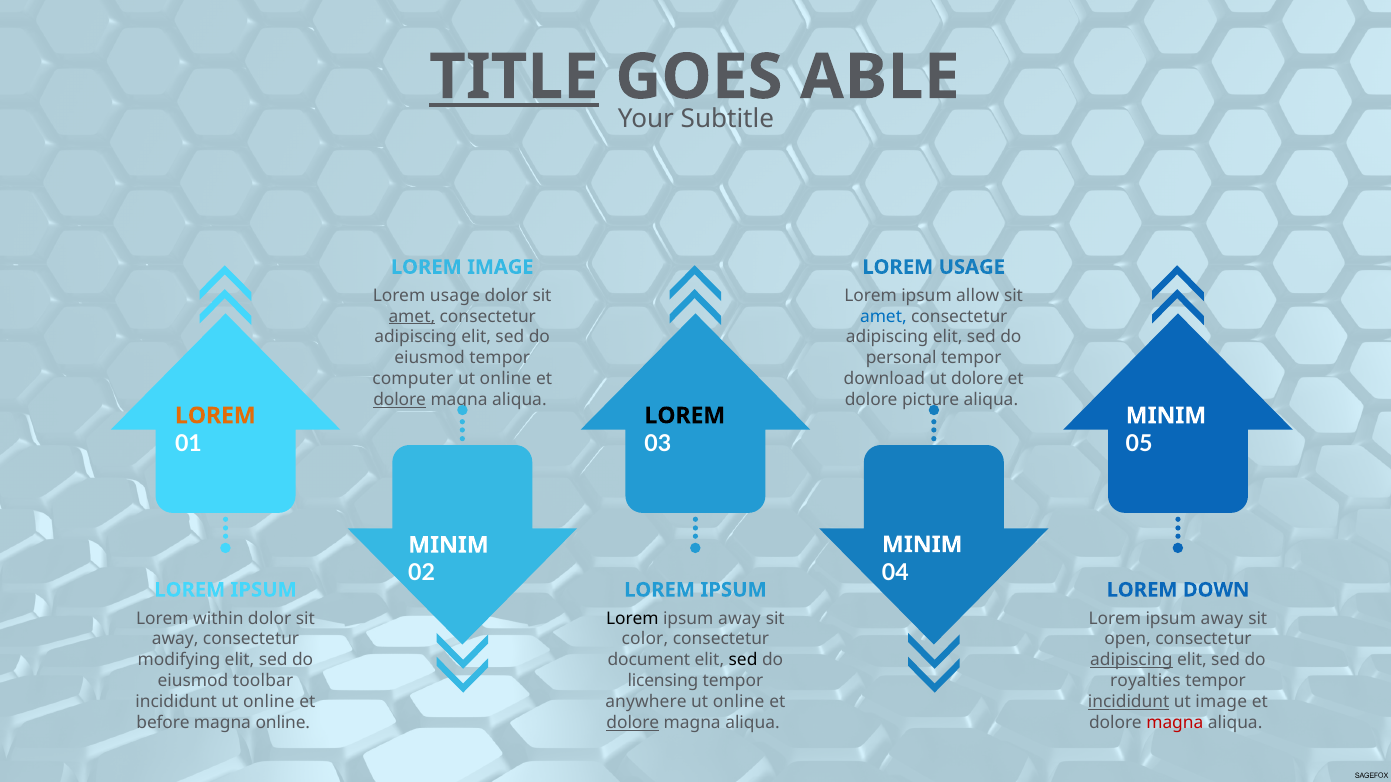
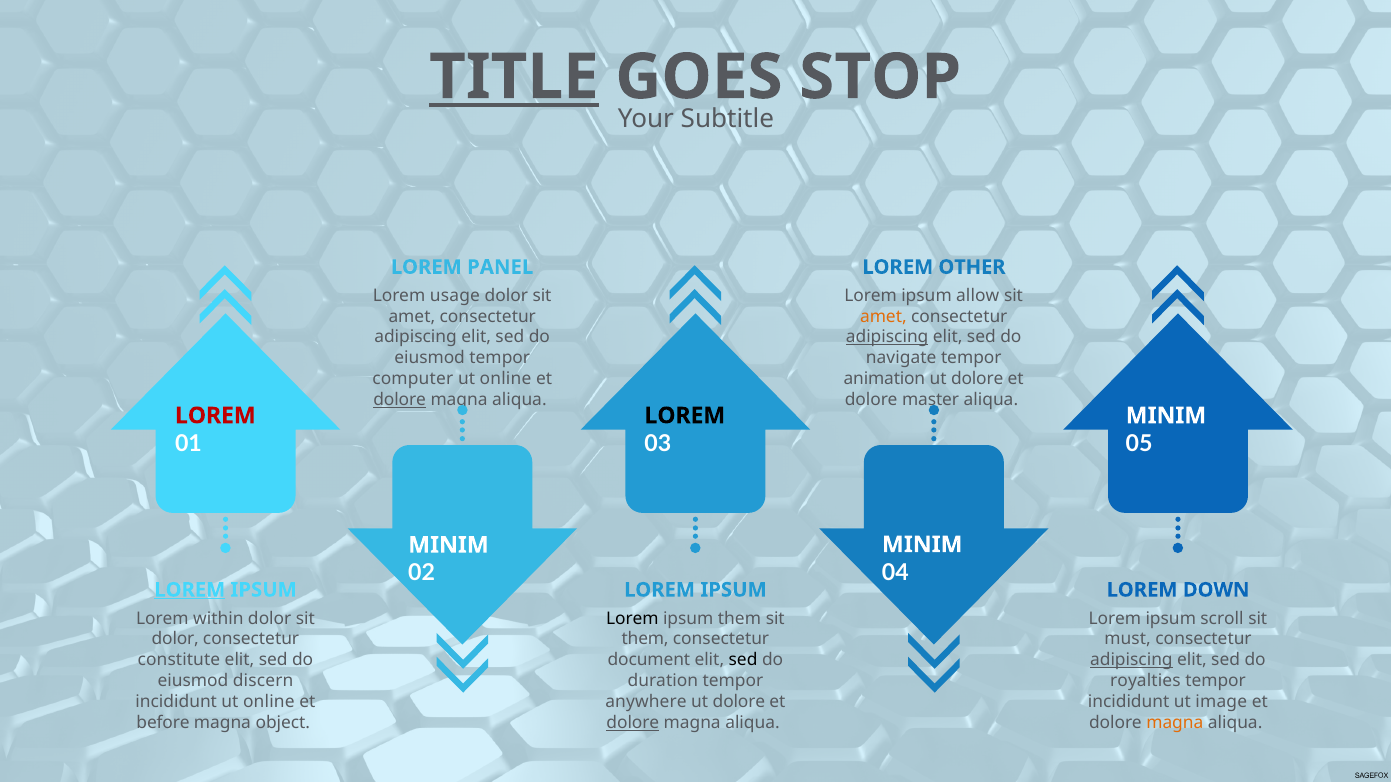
ABLE: ABLE -> STOP (880, 77)
LOREM IMAGE: IMAGE -> PANEL (500, 267)
USAGE: USAGE -> OTHER (972, 267)
amet underline: present -> none (412, 317)
amet colour: blue -> orange (883, 317)
adipiscing underline: none -> present (887, 337)
personal: personal -> navigate (901, 358)
download: download -> animation (884, 379)
picture: picture -> master (931, 400)
LOREM colour: orange -> red (215, 416)
LOREM underline: none -> present (190, 590)
away: away -> them (739, 619)
away: away -> scroll (1222, 619)
away: away -> dolor (175, 640)
color: color -> them (645, 640)
open: open -> must (1128, 640)
modifying: modifying -> constitute (179, 660)
toolbar: toolbar -> discern (263, 681)
licensing: licensing -> duration (663, 681)
online: online -> dolore (739, 702)
incididunt underline: present -> none (1129, 702)
magna online: online -> object (283, 723)
magna colour: red -> orange (1175, 723)
